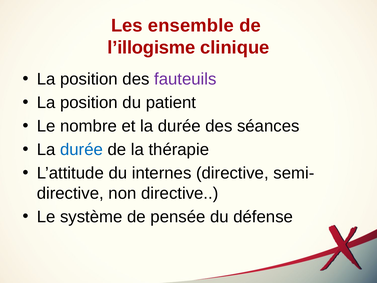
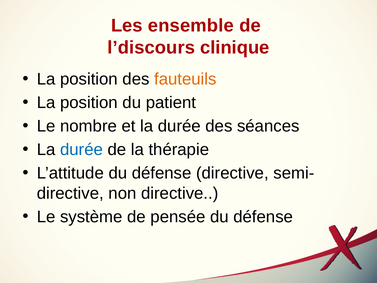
l’illogisme: l’illogisme -> l’discours (151, 47)
fauteuils colour: purple -> orange (185, 79)
L’attitude du internes: internes -> défense (162, 173)
